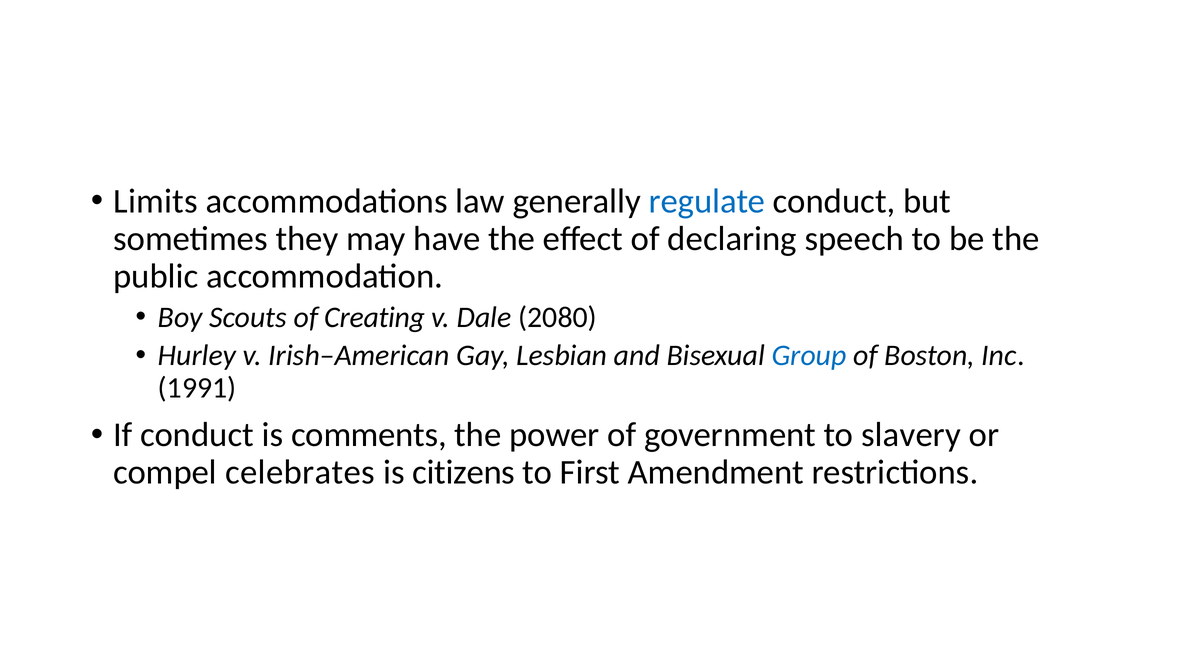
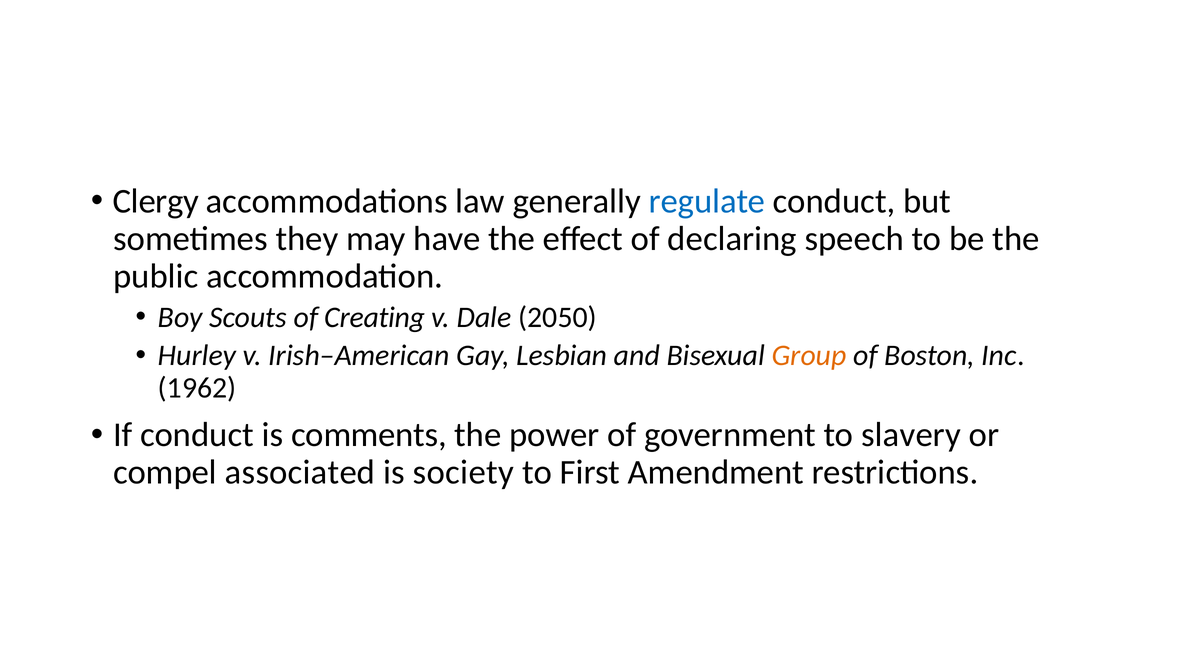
Limits: Limits -> Clergy (156, 201)
2080: 2080 -> 2050 (558, 318)
Group colour: blue -> orange (809, 356)
1991: 1991 -> 1962 (197, 388)
celebrates: celebrates -> associated (300, 473)
citizens: citizens -> society (463, 473)
